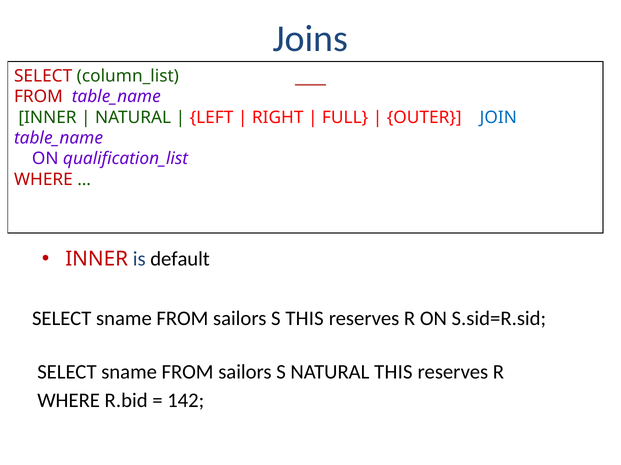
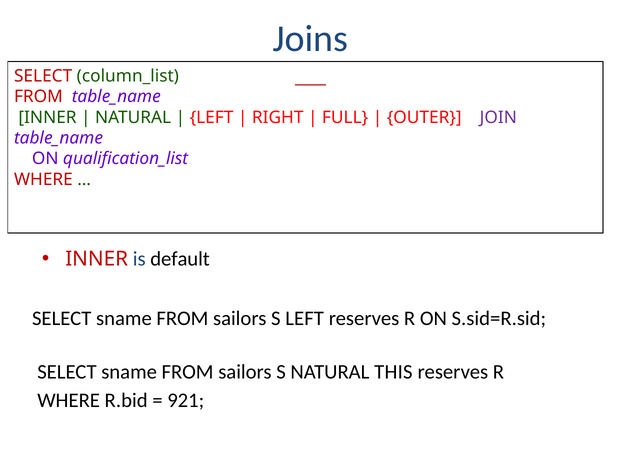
JOIN colour: blue -> purple (498, 118)
S THIS: THIS -> LEFT (305, 319)
142: 142 -> 921 (186, 401)
